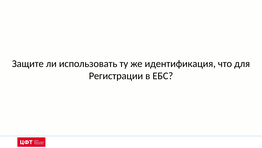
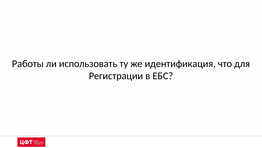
Защите: Защите -> Работы (28, 63)
